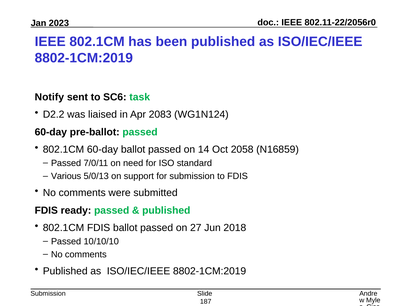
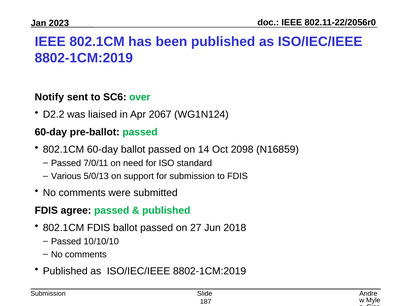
task: task -> over (140, 97)
2083: 2083 -> 2067 (160, 115)
2058: 2058 -> 2098 (242, 149)
ready: ready -> agree (76, 210)
